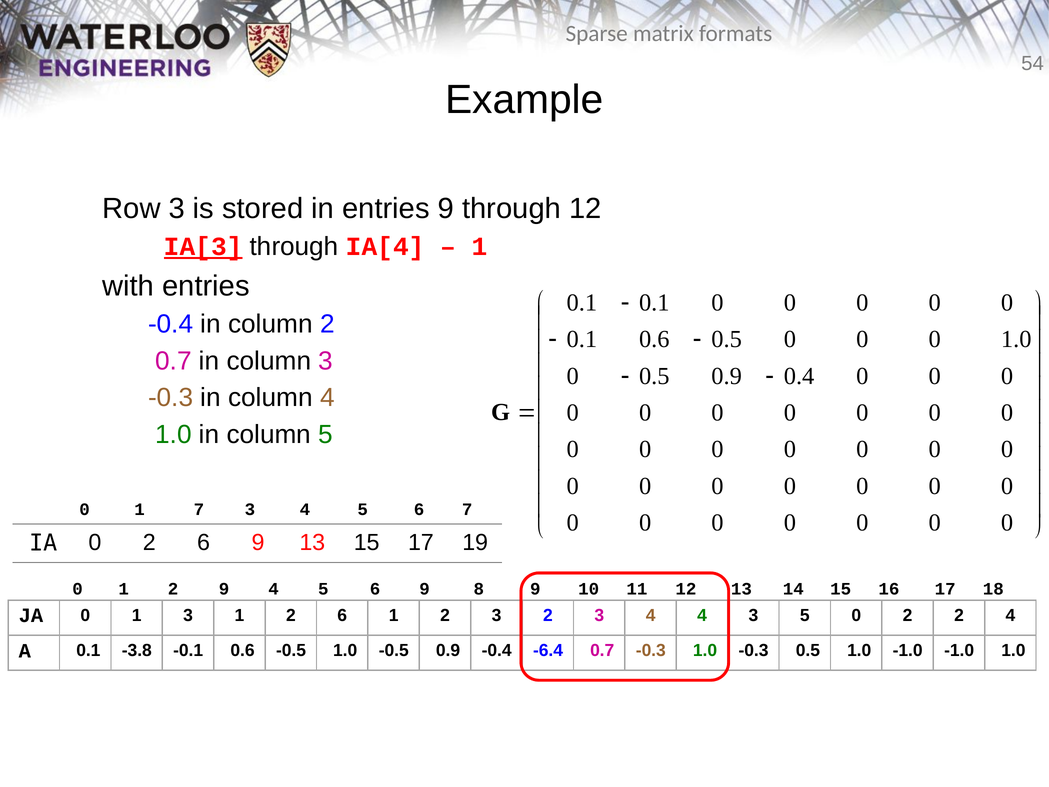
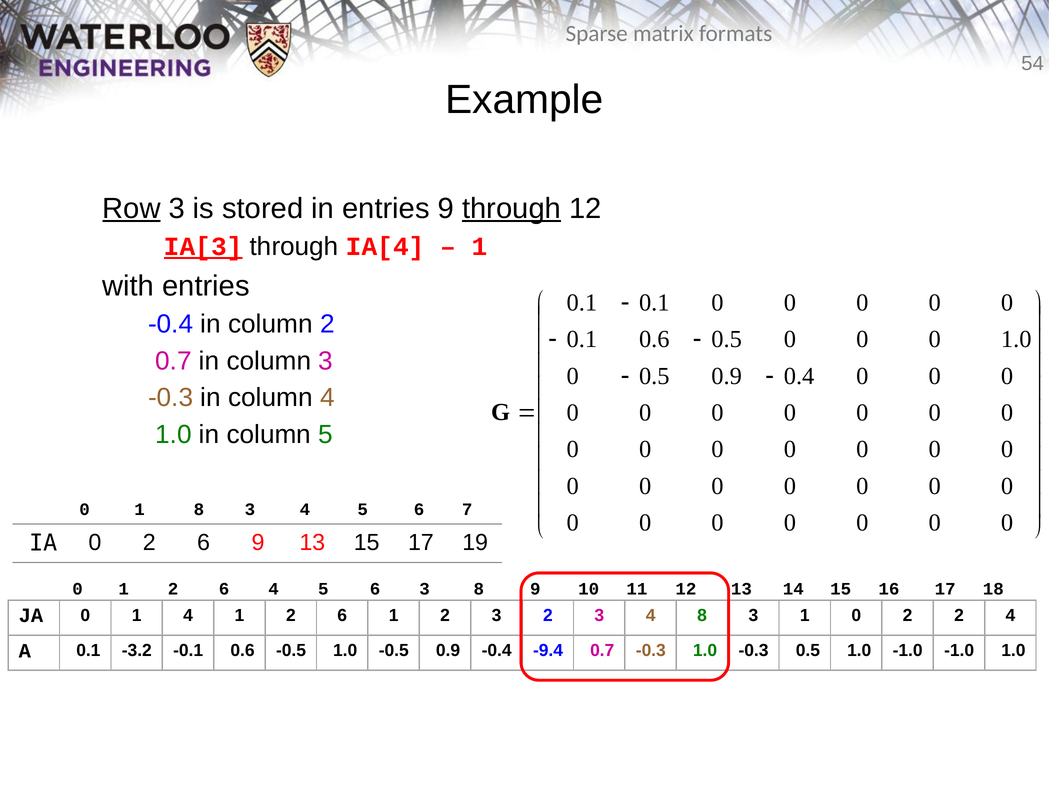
Row underline: none -> present (131, 208)
through underline: none -> present (512, 208)
1 7: 7 -> 8 (199, 509)
9: 9 -> 6 (224, 589)
5 6 9: 9 -> 3 (425, 589)
1 3: 3 -> 4 (188, 615)
4 4: 4 -> 8 (702, 615)
3 5: 5 -> 1 (805, 615)
-3.8: -3.8 -> -3.2 (137, 650)
-6.4: -6.4 -> -9.4 (548, 650)
